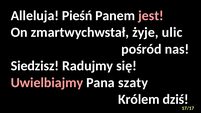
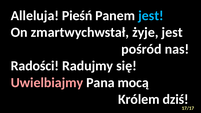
jest colour: pink -> light blue (151, 16)
żyje ulic: ulic -> jest (172, 32)
Siedzisz: Siedzisz -> Radości (35, 66)
szaty: szaty -> mocą (133, 83)
